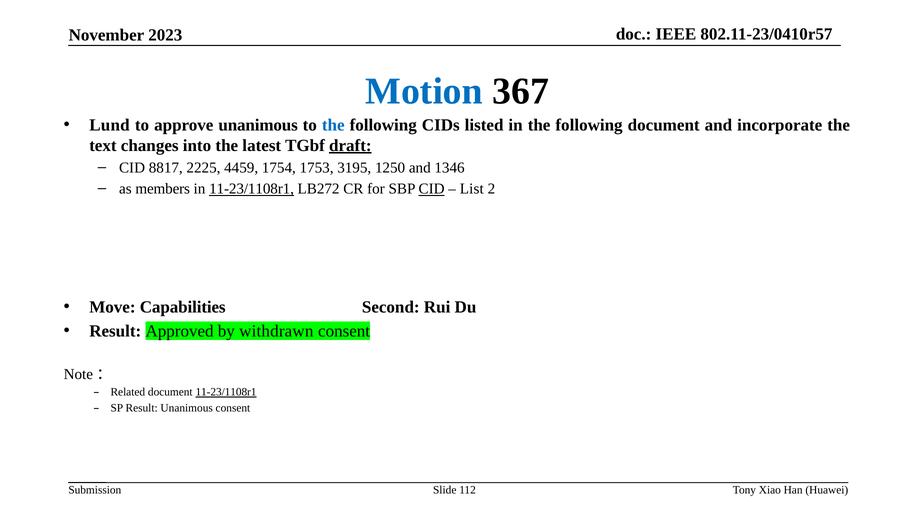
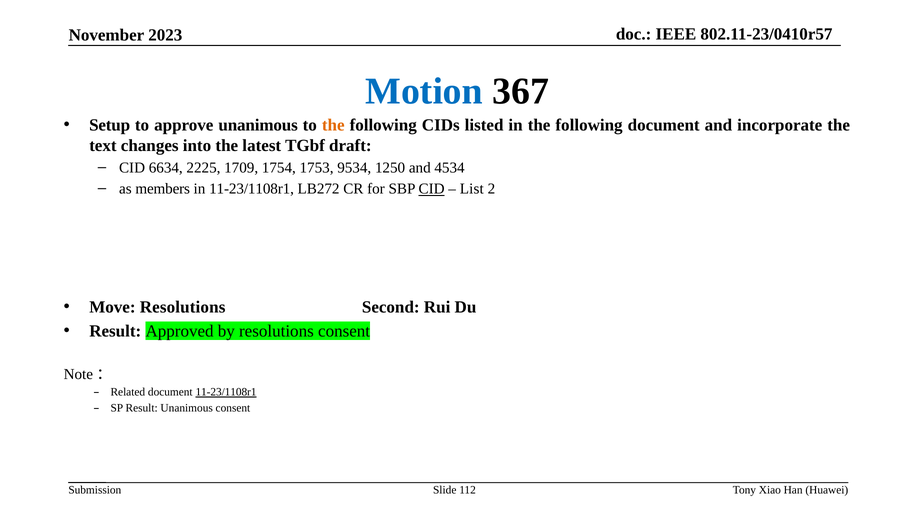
Lund: Lund -> Setup (110, 125)
the colour: blue -> orange (333, 125)
draft underline: present -> none (350, 146)
8817: 8817 -> 6634 (166, 168)
4459: 4459 -> 1709 (241, 168)
3195: 3195 -> 9534 (354, 168)
1346: 1346 -> 4534 (450, 168)
11-23/1108r1 underline: present -> none (252, 189)
Move Capabilities: Capabilities -> Resolutions (183, 307)
by withdrawn: withdrawn -> resolutions (276, 331)
